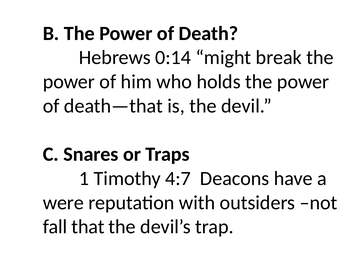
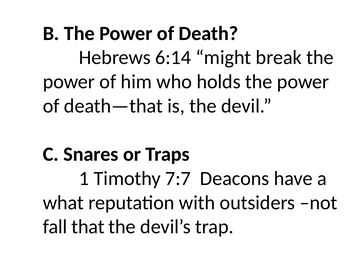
0:14: 0:14 -> 6:14 (173, 57)
4:7: 4:7 -> 7:7 (178, 178)
were: were -> what (63, 202)
